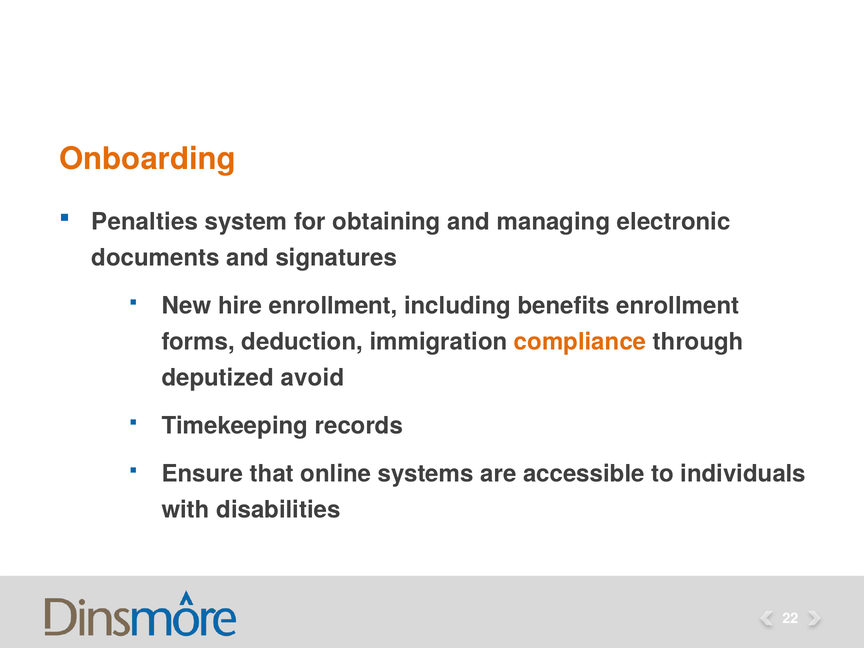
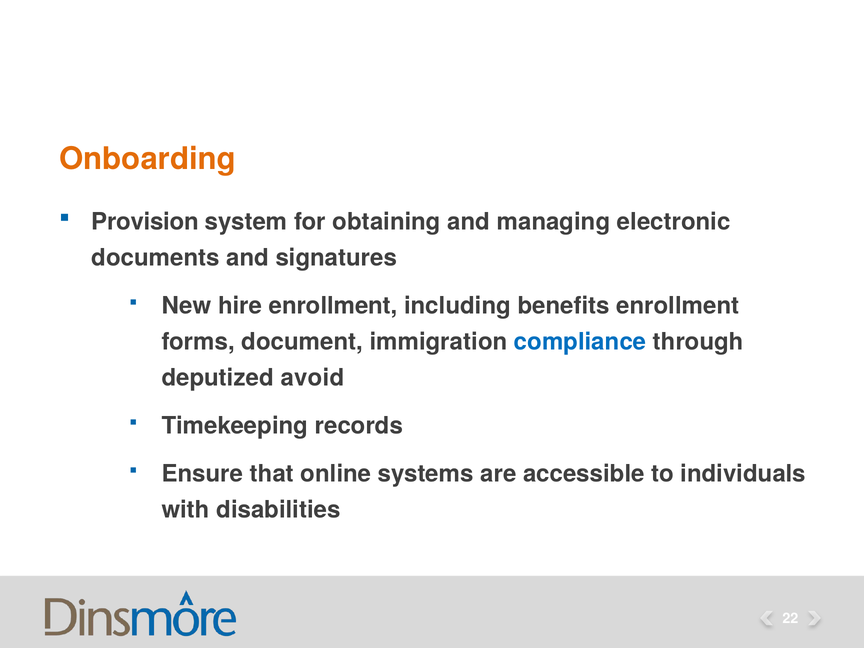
Penalties: Penalties -> Provision (145, 222)
deduction: deduction -> document (302, 342)
compliance colour: orange -> blue (580, 342)
